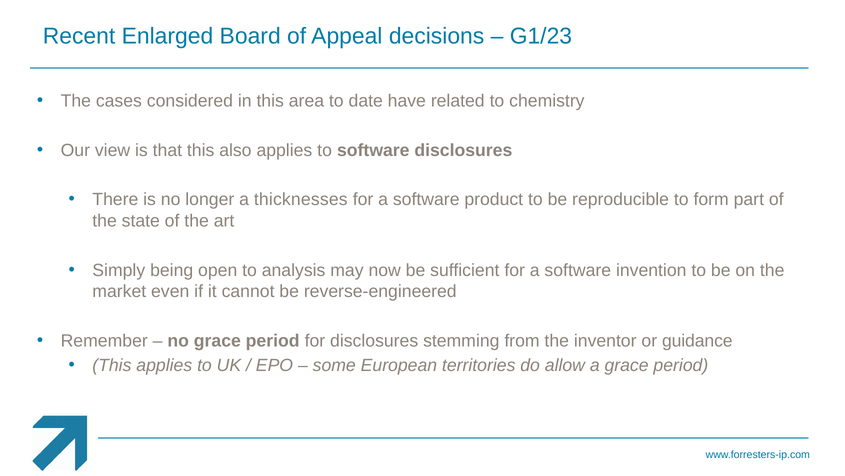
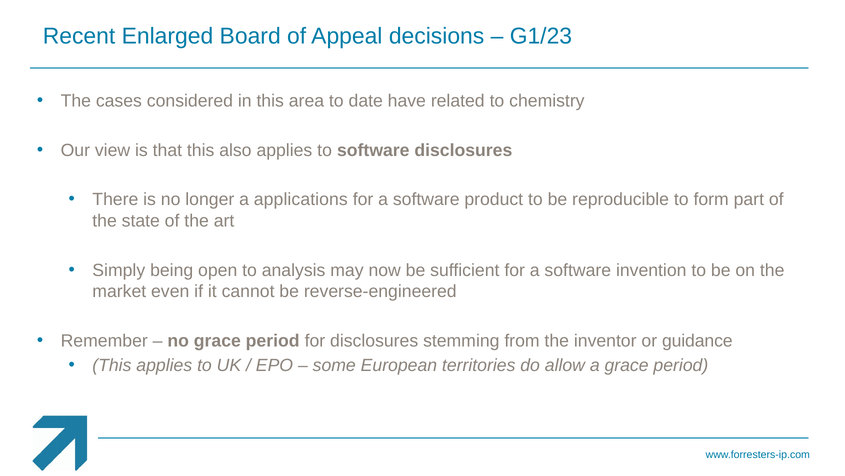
thicknesses: thicknesses -> applications (301, 199)
